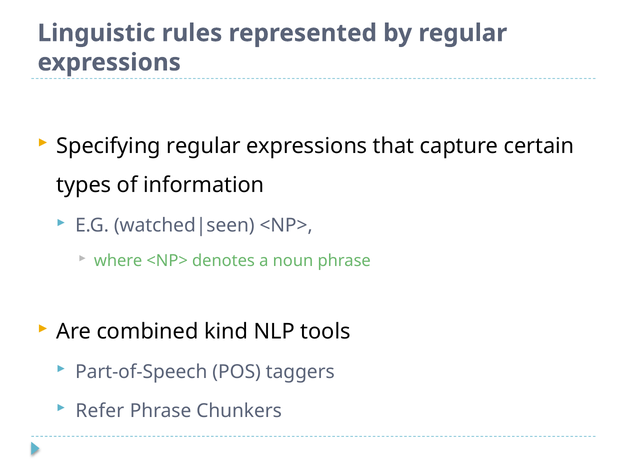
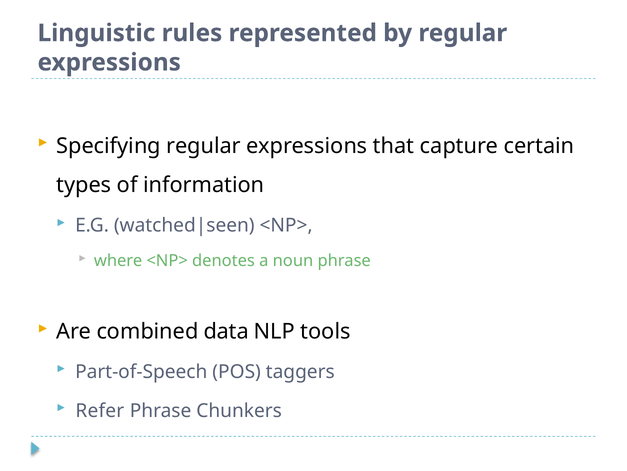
kind: kind -> data (226, 331)
